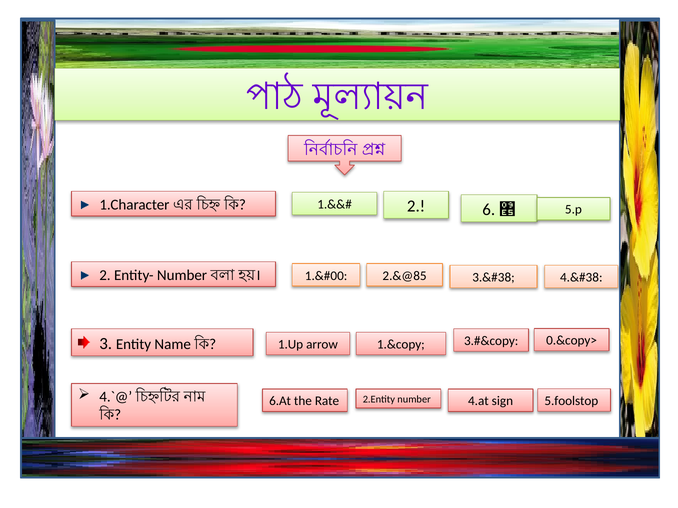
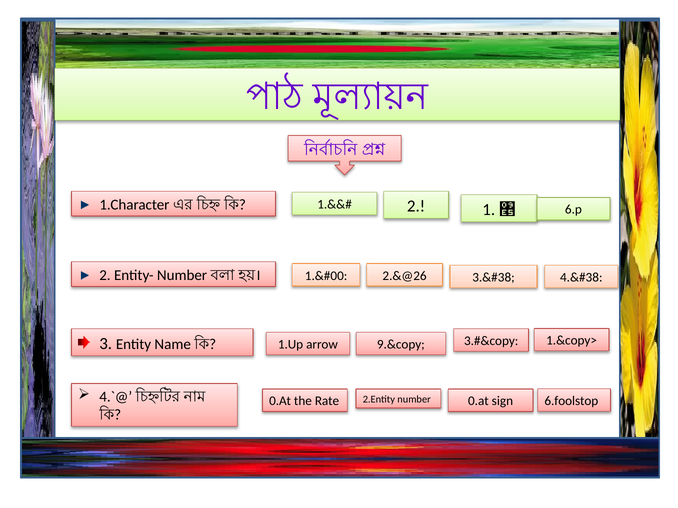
6: 6 -> 1 (489, 210)
5.p: 5.p -> 6.p (573, 210)
2.&@85: 2.&@85 -> 2.&@26 (405, 276)
1.&copy: 1.&copy -> 9.&copy (401, 345)
0.&copy>: 0.&copy> -> 1.&copy> (572, 341)
6.At: 6.At -> 0.At (280, 402)
number 4.at: 4.at -> 0.at (478, 402)
5.foolstop: 5.foolstop -> 6.foolstop (571, 401)
